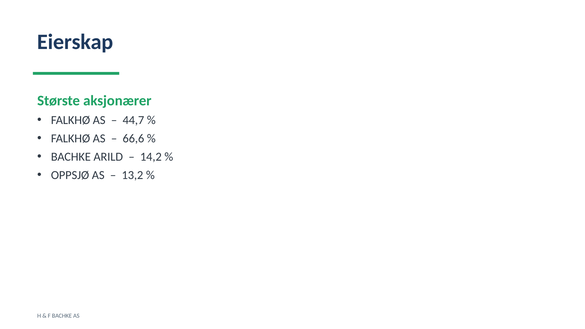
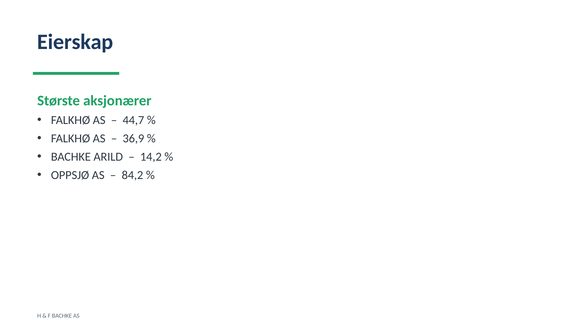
66,6: 66,6 -> 36,9 (133, 139)
13,2: 13,2 -> 84,2 (132, 175)
